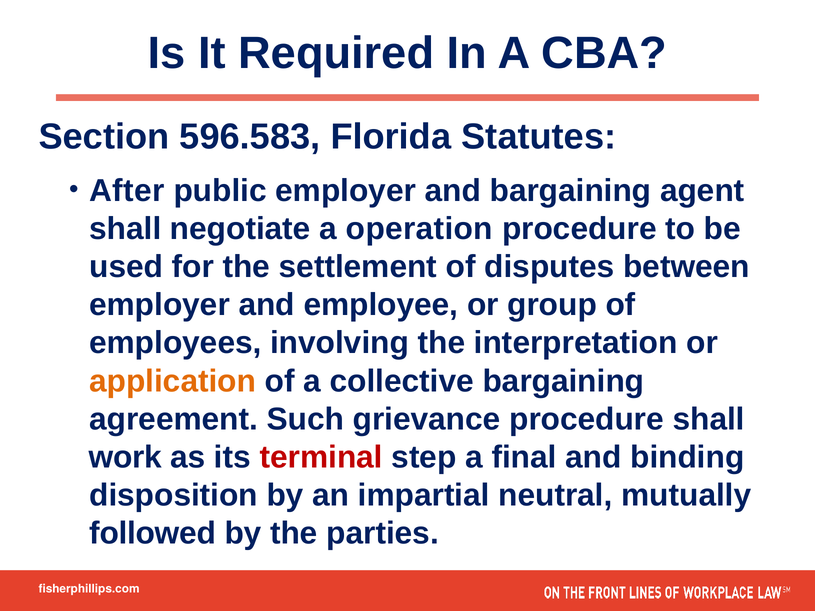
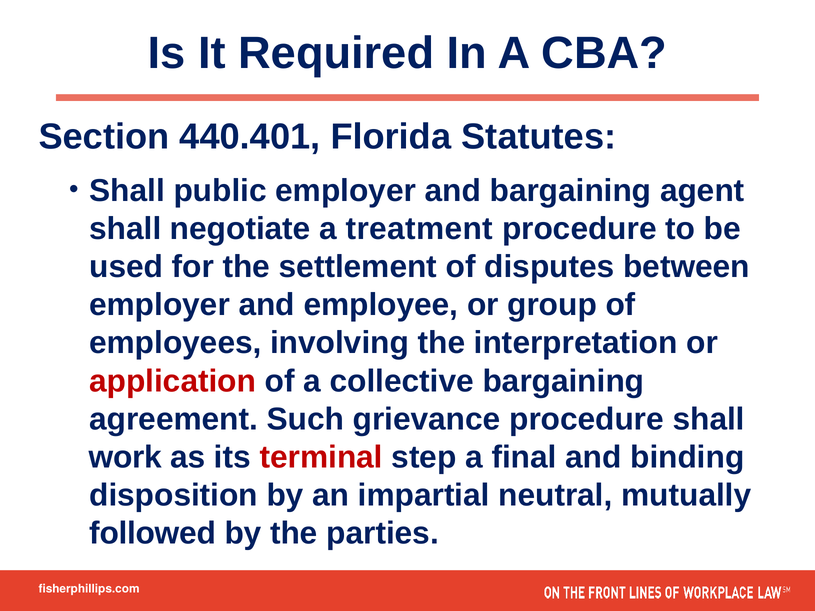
596.583: 596.583 -> 440.401 (250, 137)
After: After -> Shall (127, 191)
operation: operation -> treatment (419, 229)
application colour: orange -> red (173, 381)
